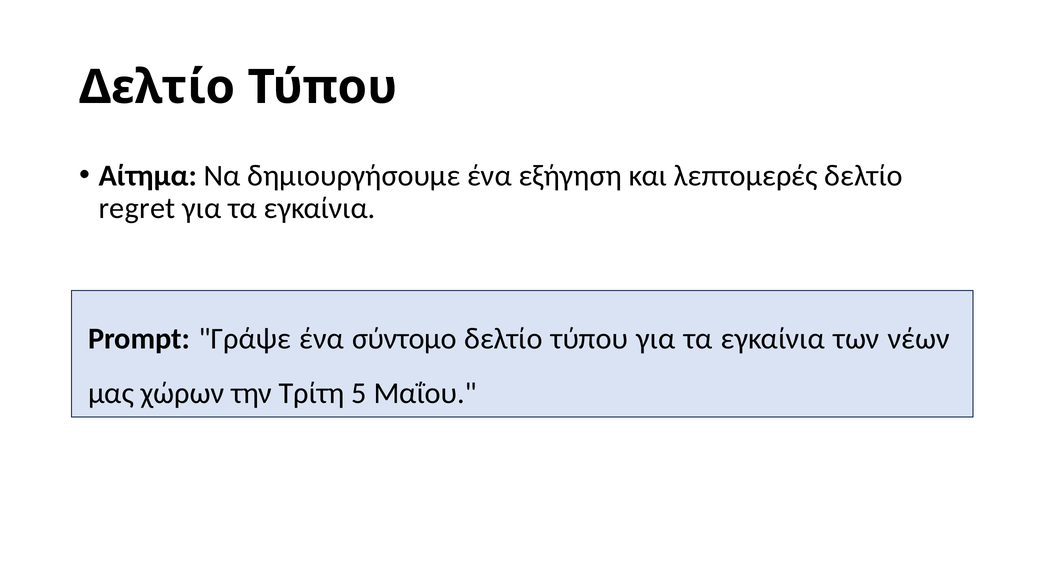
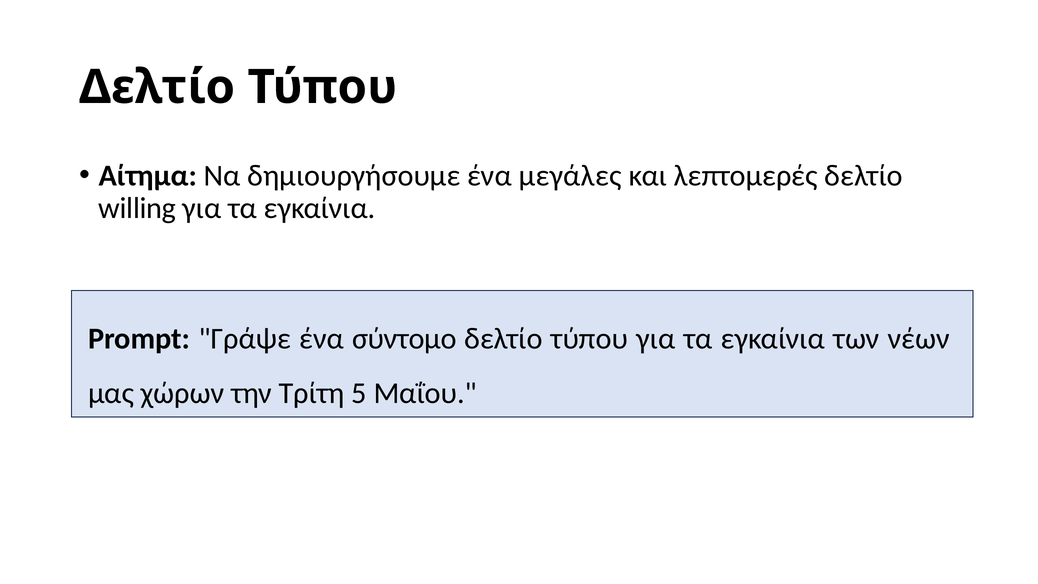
εξήγηση: εξήγηση -> μεγάλες (570, 175)
regret: regret -> willing (137, 208)
